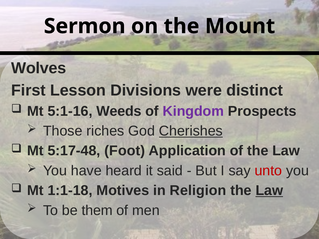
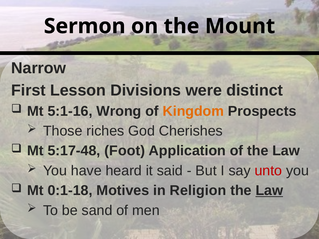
Wolves: Wolves -> Narrow (39, 68)
Weeds: Weeds -> Wrong (119, 111)
Kingdom colour: purple -> orange (193, 111)
Cherishes underline: present -> none (191, 131)
1:1-18: 1:1-18 -> 0:1-18 (70, 191)
them: them -> sand (97, 211)
